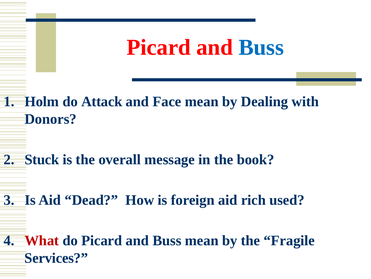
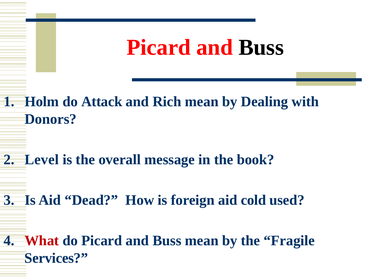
Buss colour: blue -> black (261, 47)
Face: Face -> Rich (167, 101)
Stuck: Stuck -> Level (42, 159)
rich: rich -> cold (253, 200)
